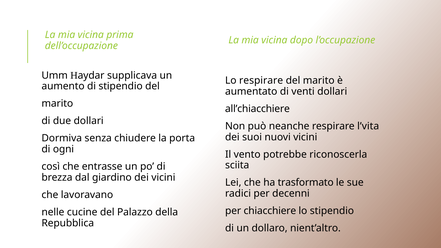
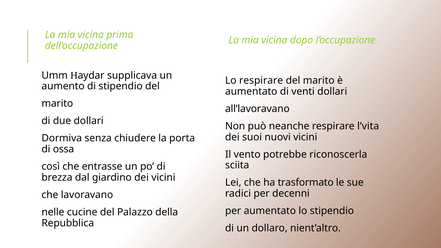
all’chiacchiere: all’chiacchiere -> all’lavoravano (257, 109)
ogni: ogni -> ossa (64, 149)
per chiacchiere: chiacchiere -> aumentato (270, 211)
